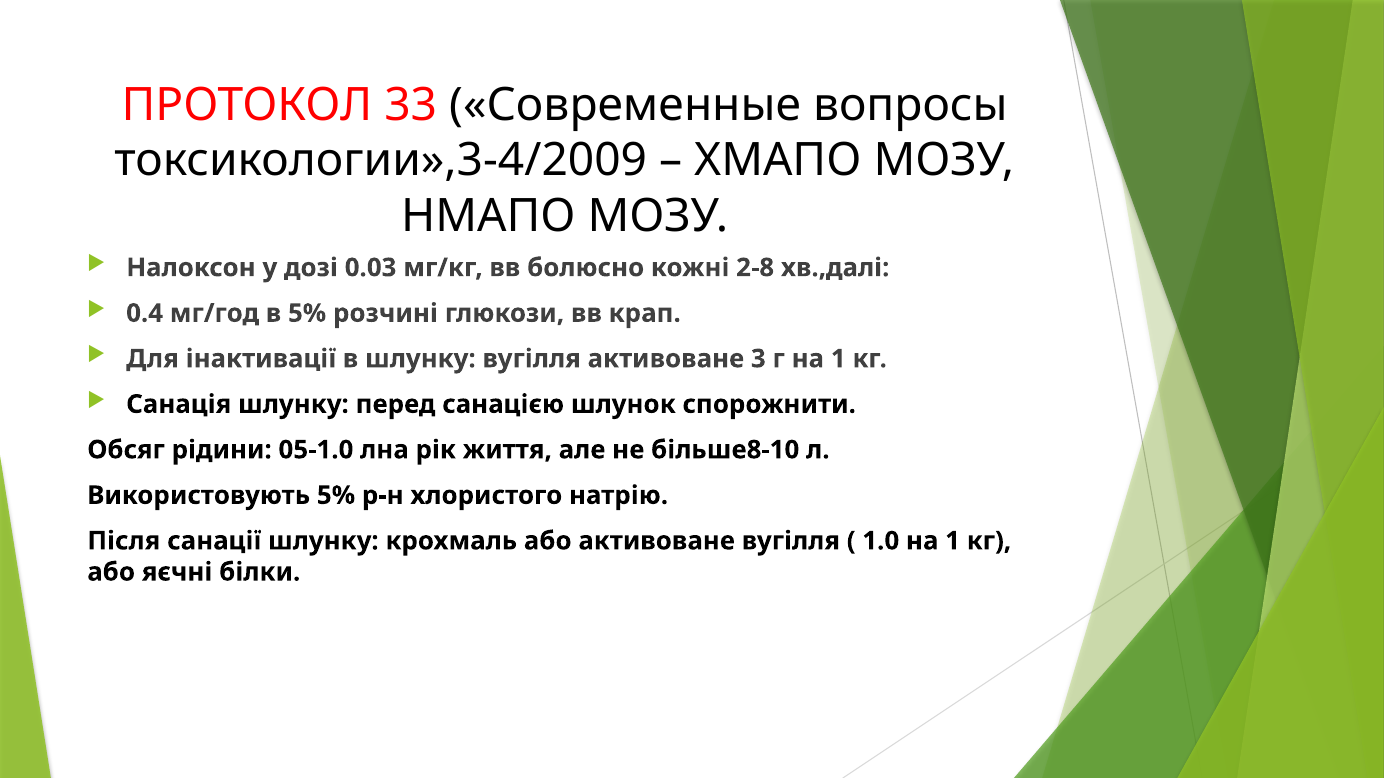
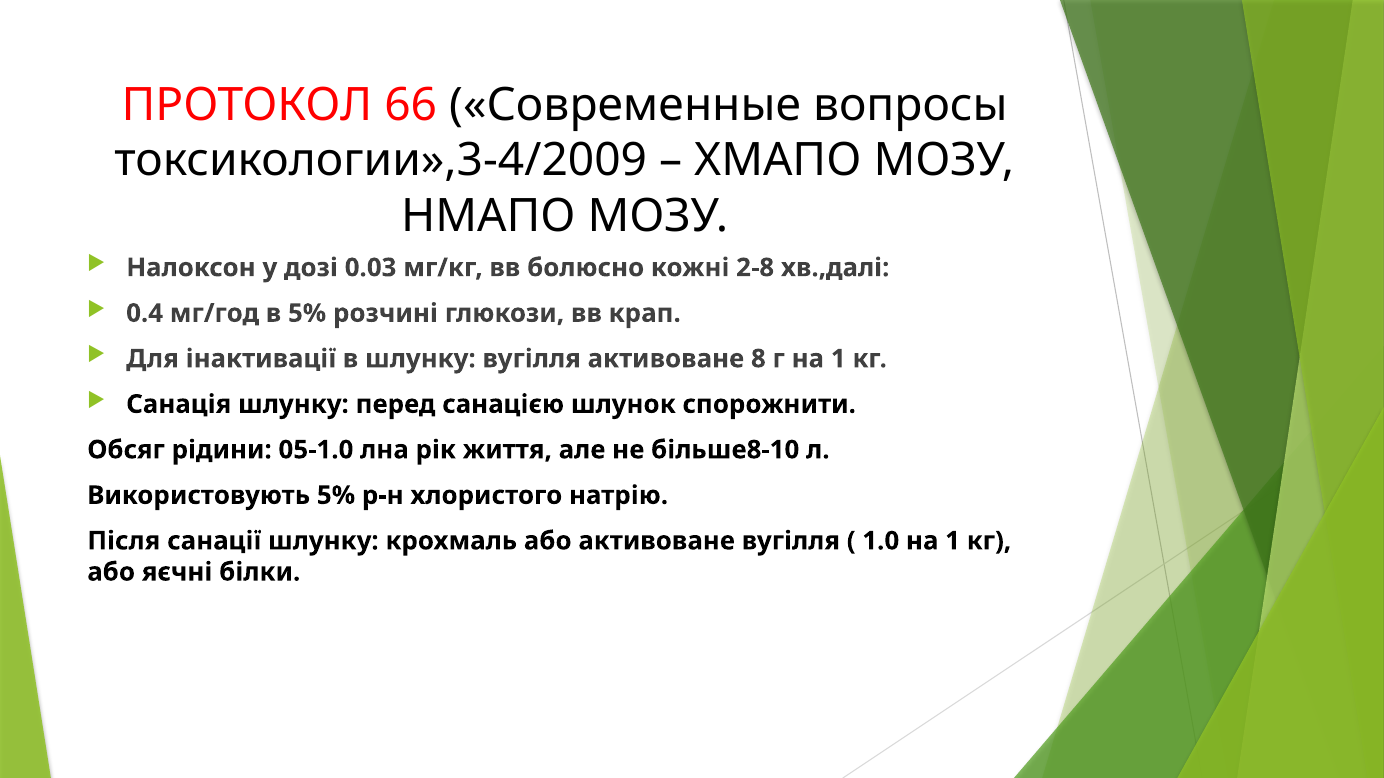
33: 33 -> 66 (411, 105)
3: 3 -> 8 (758, 359)
